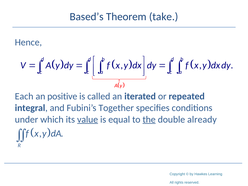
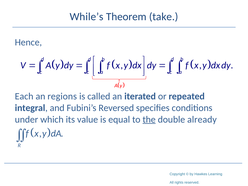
Based’s: Based’s -> While’s (87, 17)
positive: positive -> regions (62, 96)
Together: Together -> Reversed (116, 108)
value underline: present -> none (88, 119)
